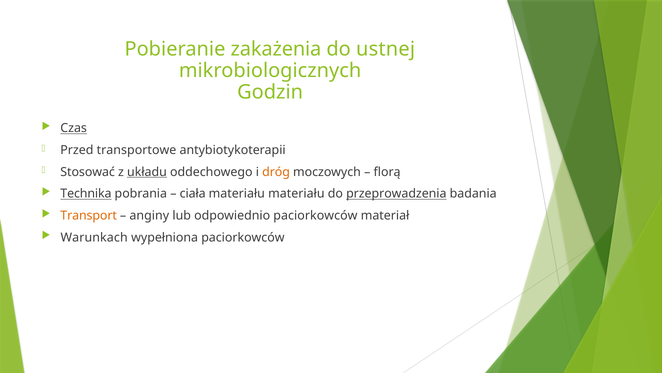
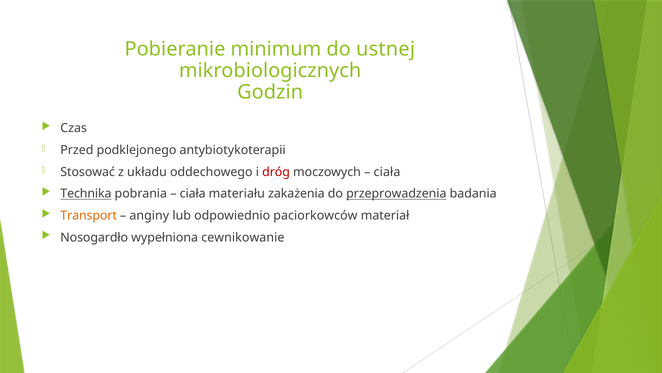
zakażenia: zakażenia -> minimum (276, 49)
Czas underline: present -> none (74, 128)
transportowe: transportowe -> podklejonego (137, 150)
układu underline: present -> none (147, 172)
dróg colour: orange -> red (276, 172)
florą: florą -> ciała (387, 172)
materiału materiału: materiału -> zakażenia (296, 194)
Warunkach: Warunkach -> Nosogardło (94, 237)
wypełniona paciorkowców: paciorkowców -> cewnikowanie (243, 237)
